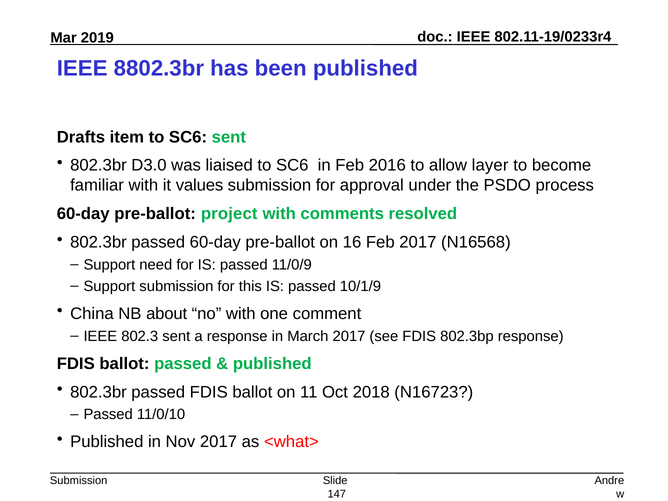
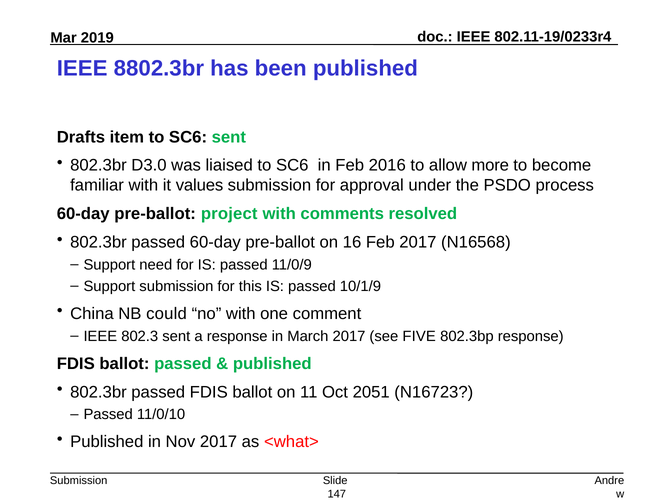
layer: layer -> more (490, 165)
about: about -> could (167, 314)
see FDIS: FDIS -> FIVE (419, 336)
2018: 2018 -> 2051 (371, 392)
